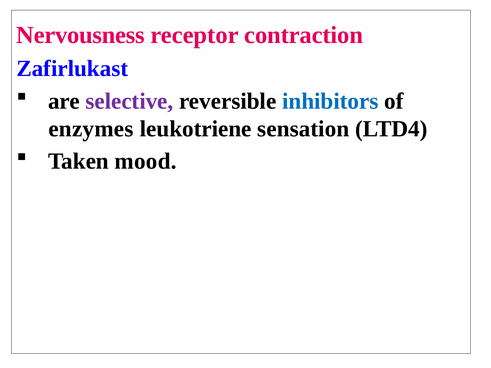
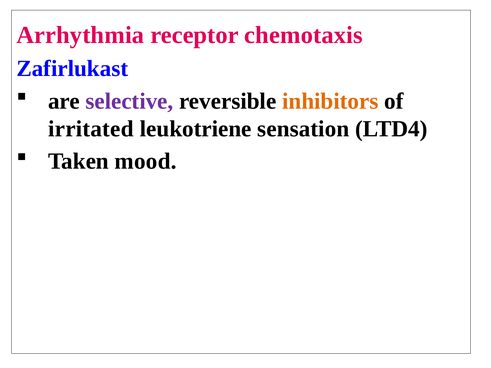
Nervousness: Nervousness -> Arrhythmia (80, 35)
contraction: contraction -> chemotaxis (304, 35)
inhibitors colour: blue -> orange (330, 101)
enzymes: enzymes -> irritated (91, 129)
